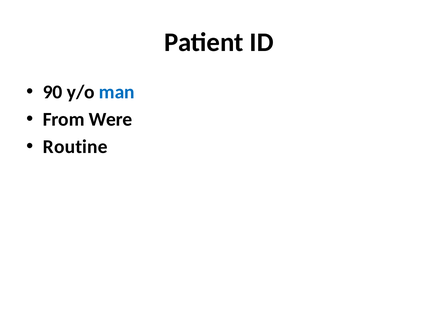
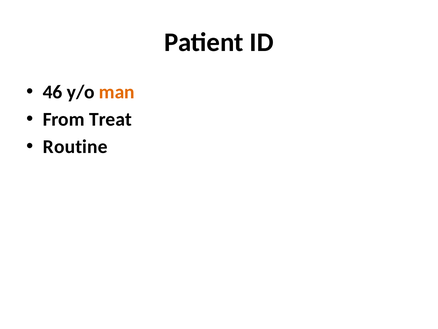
90: 90 -> 46 (53, 92)
man colour: blue -> orange (117, 92)
Were: Were -> Treat (110, 119)
